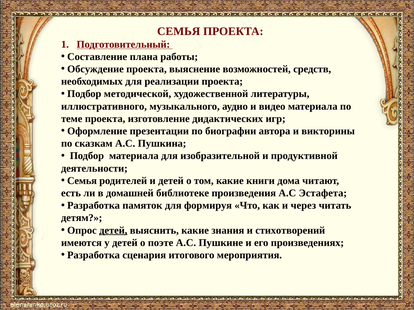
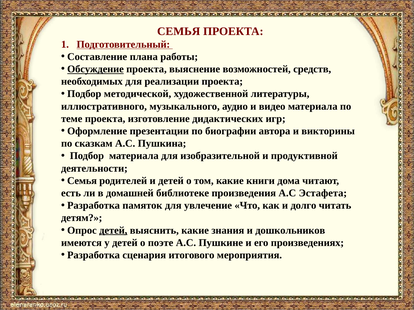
Обсуждение underline: none -> present (95, 69)
формируя: формируя -> увлечение (208, 206)
через: через -> долго (303, 206)
стихотворений: стихотворений -> дошкольников (290, 231)
